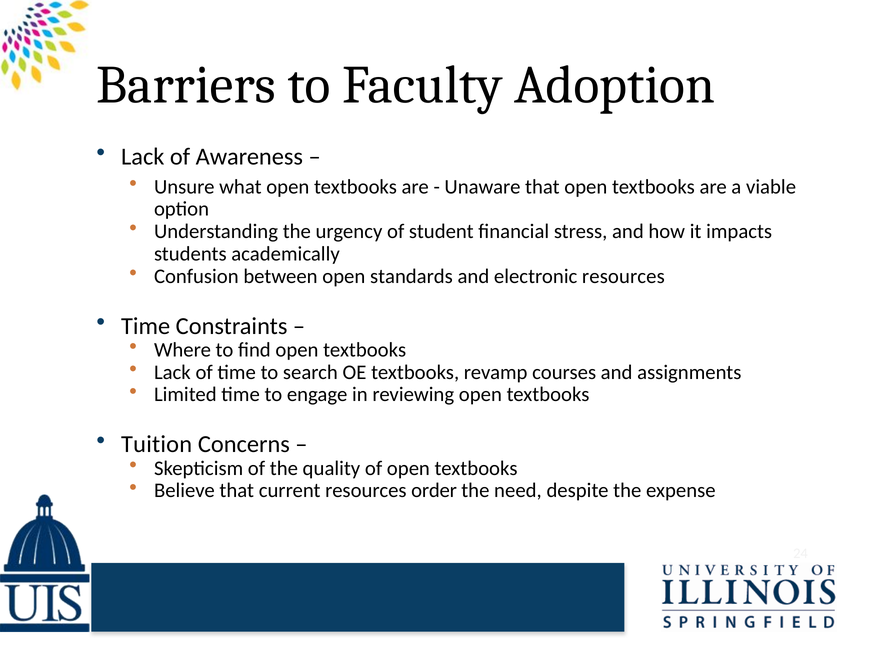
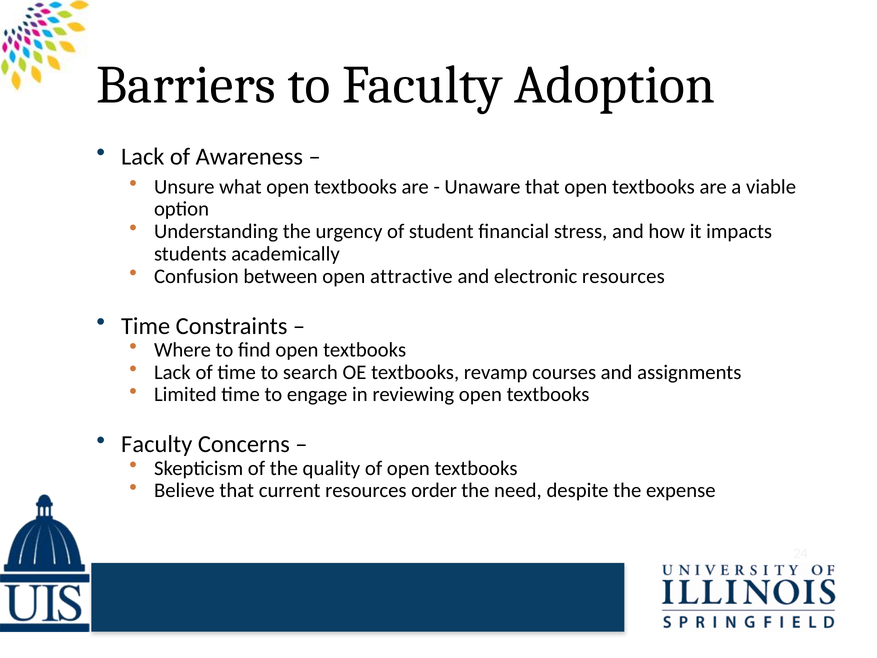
standards: standards -> attractive (411, 276)
Tuition: Tuition -> Faculty (157, 444)
